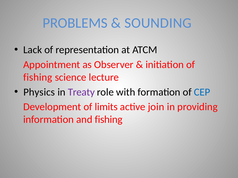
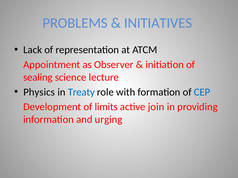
SOUNDING: SOUNDING -> INITIATIVES (158, 23)
fishing: fishing -> sealing (38, 77)
Treaty colour: purple -> blue (81, 92)
and fishing: fishing -> urging (109, 120)
